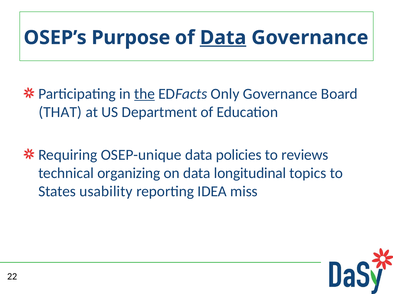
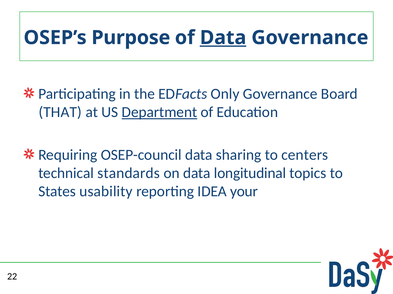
the underline: present -> none (145, 94)
Department underline: none -> present (159, 112)
OSEP-unique: OSEP-unique -> OSEP-council (141, 155)
policies: policies -> sharing (239, 155)
reviews: reviews -> centers (305, 155)
organizing: organizing -> standards (129, 174)
miss: miss -> your (244, 192)
